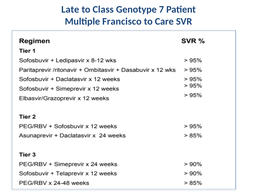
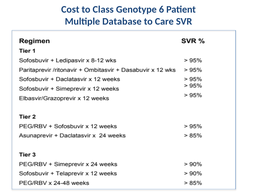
Late: Late -> Cost (70, 9)
7: 7 -> 6 (161, 9)
Francisco: Francisco -> Database (122, 21)
